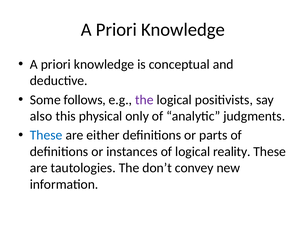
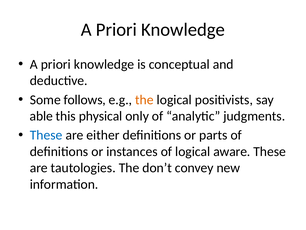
the colour: purple -> orange (144, 100)
also: also -> able (41, 116)
reality: reality -> aware (232, 151)
